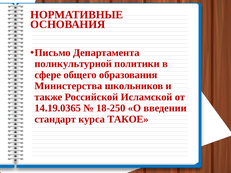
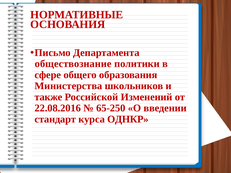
поликультурной: поликультурной -> обществознание (73, 64)
Исламской: Исламской -> Изменений (147, 97)
14.19.0365: 14.19.0365 -> 22.08.2016 (58, 108)
18-250: 18-250 -> 65-250 (111, 108)
ТАКОЕ: ТАКОЕ -> ОДНКР (128, 119)
